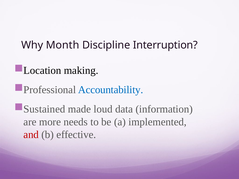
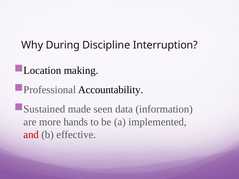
Month: Month -> During (63, 45)
Accountability colour: blue -> black (111, 90)
loud: loud -> seen (103, 109)
needs: needs -> hands (76, 122)
